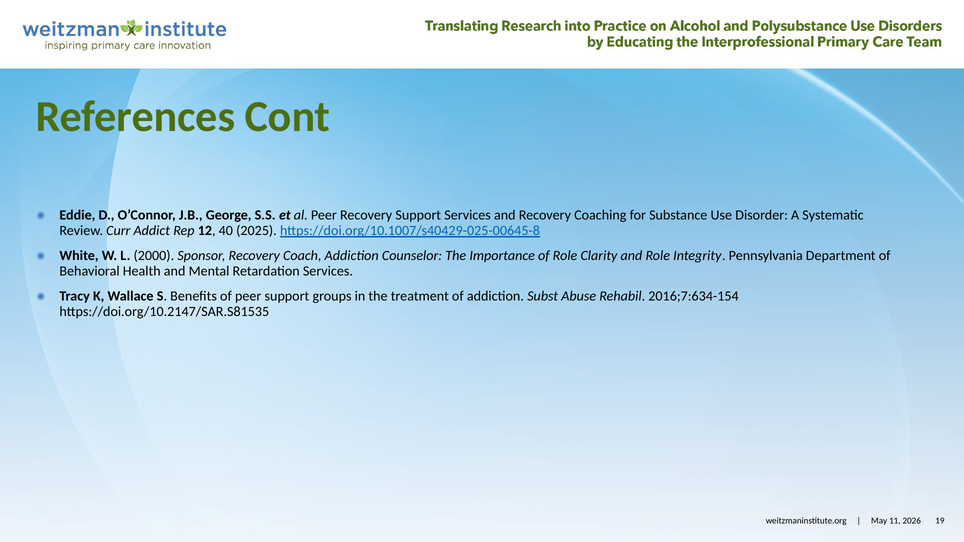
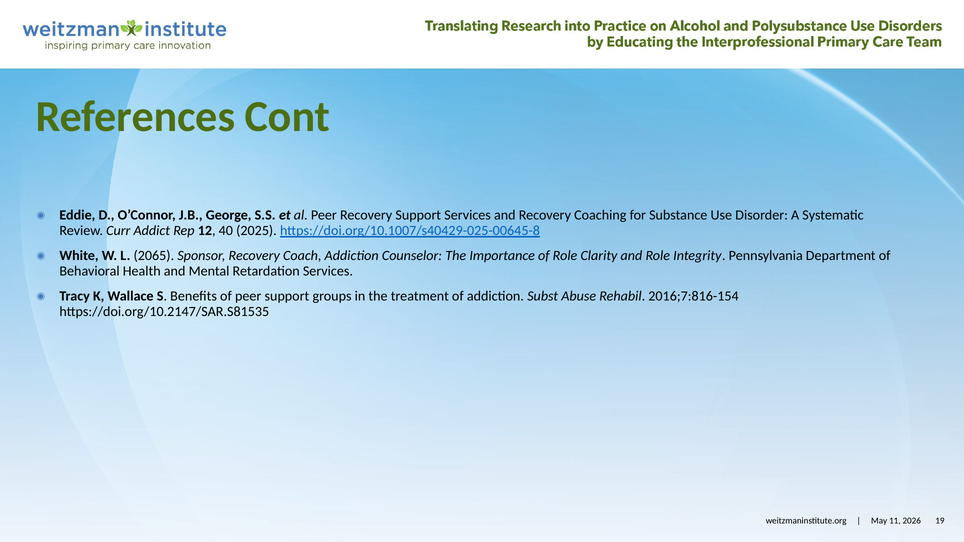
2000: 2000 -> 2065 (154, 256)
2016;7:634-154: 2016;7:634-154 -> 2016;7:816-154 (694, 296)
